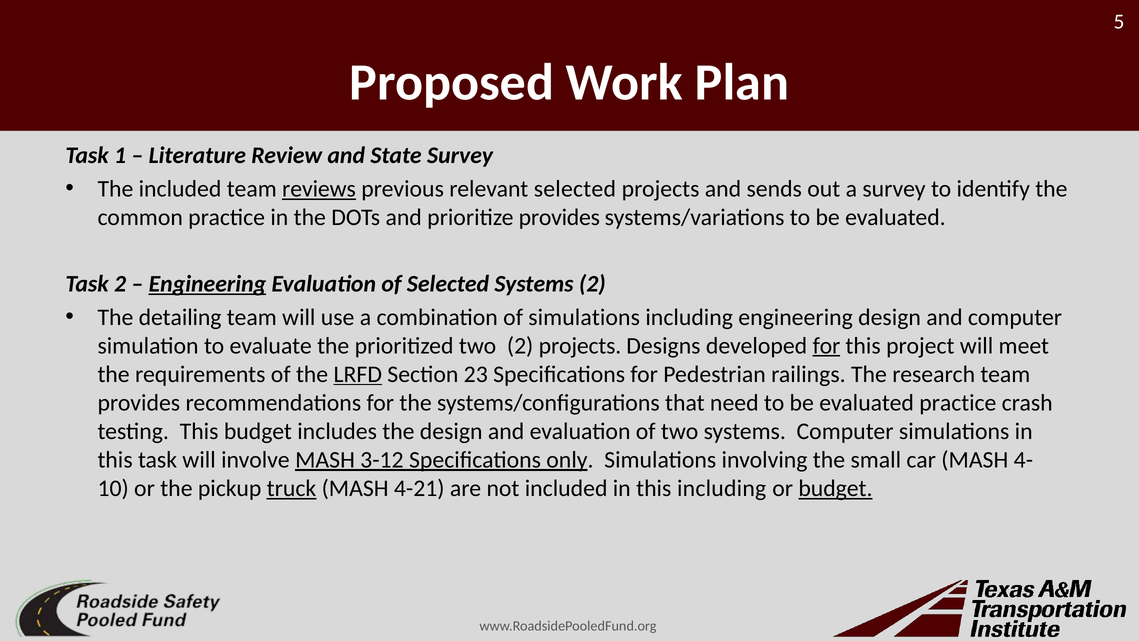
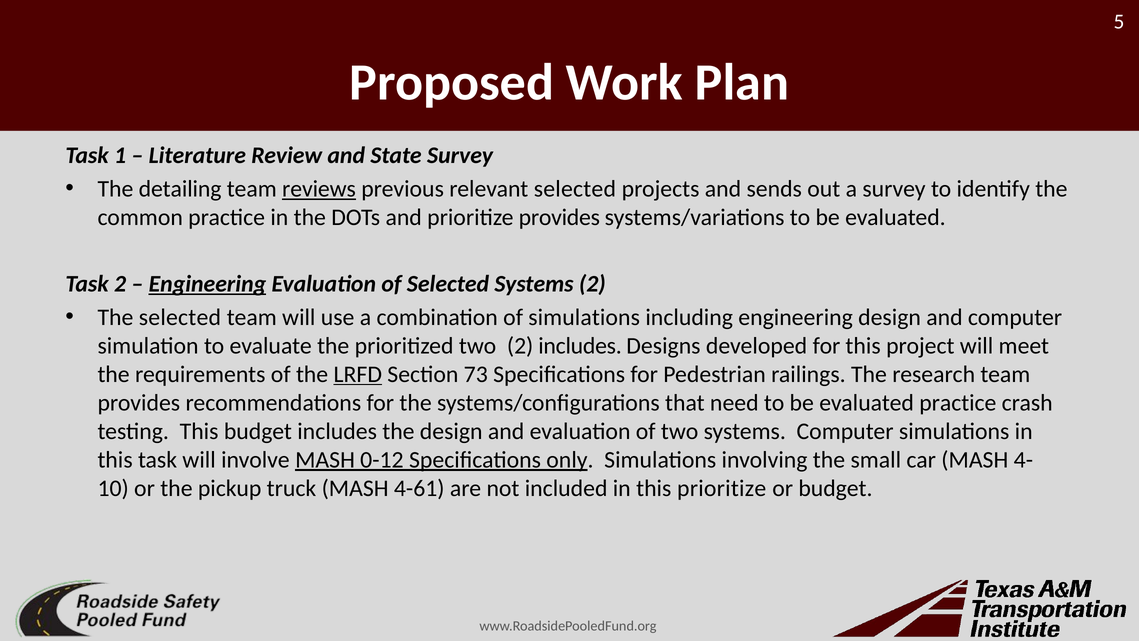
The included: included -> detailing (180, 189)
The detailing: detailing -> selected (180, 317)
2 projects: projects -> includes (580, 346)
for underline: present -> none (827, 346)
23: 23 -> 73 (476, 374)
3-12: 3-12 -> 0-12 (382, 460)
truck underline: present -> none (291, 488)
4-21: 4-21 -> 4-61 (419, 488)
this including: including -> prioritize (722, 488)
budget underline: present -> none (835, 488)
